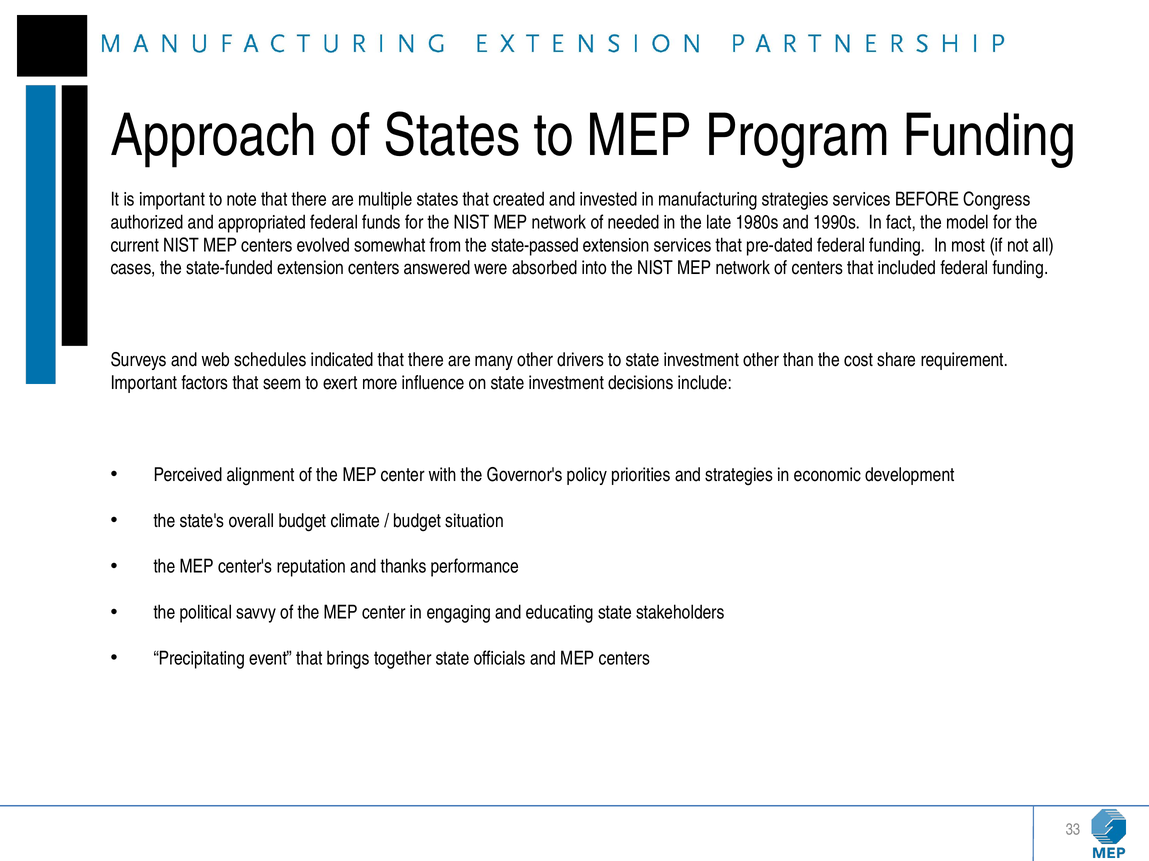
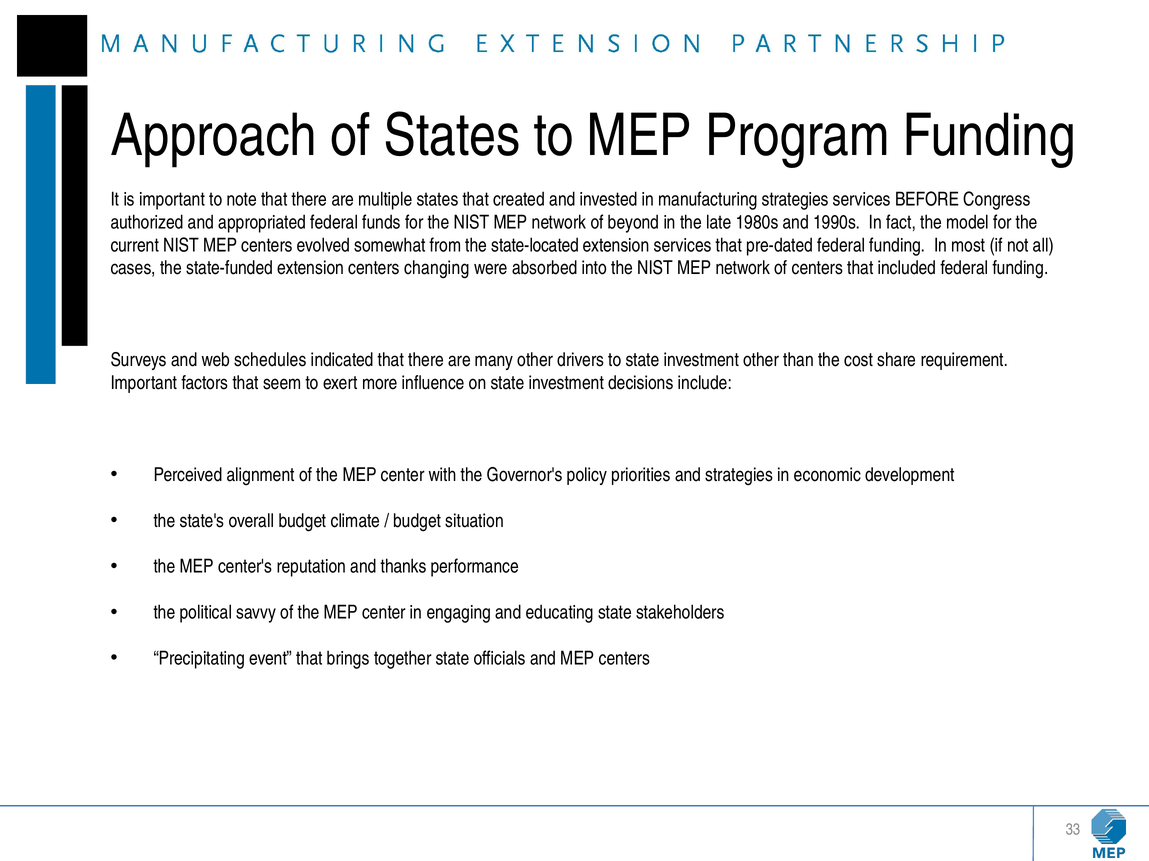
needed: needed -> beyond (634, 222)
state-passed: state-passed -> state-located (535, 245)
answered: answered -> changing (437, 268)
